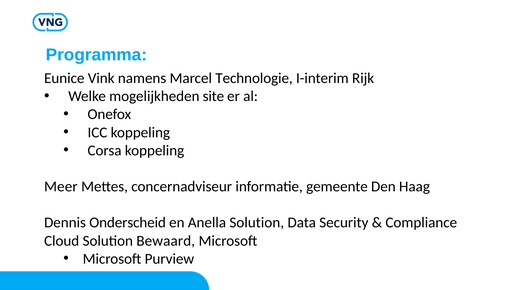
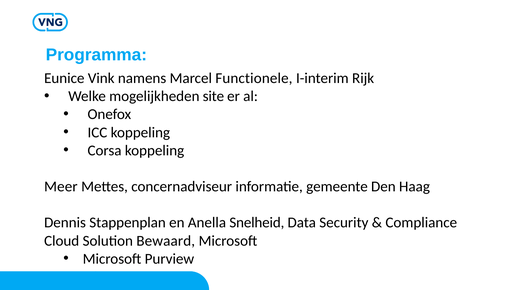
Technologie: Technologie -> Functionele (254, 78)
Onderscheid: Onderscheid -> Stappenplan (128, 223)
Anella Solution: Solution -> Snelheid (257, 223)
